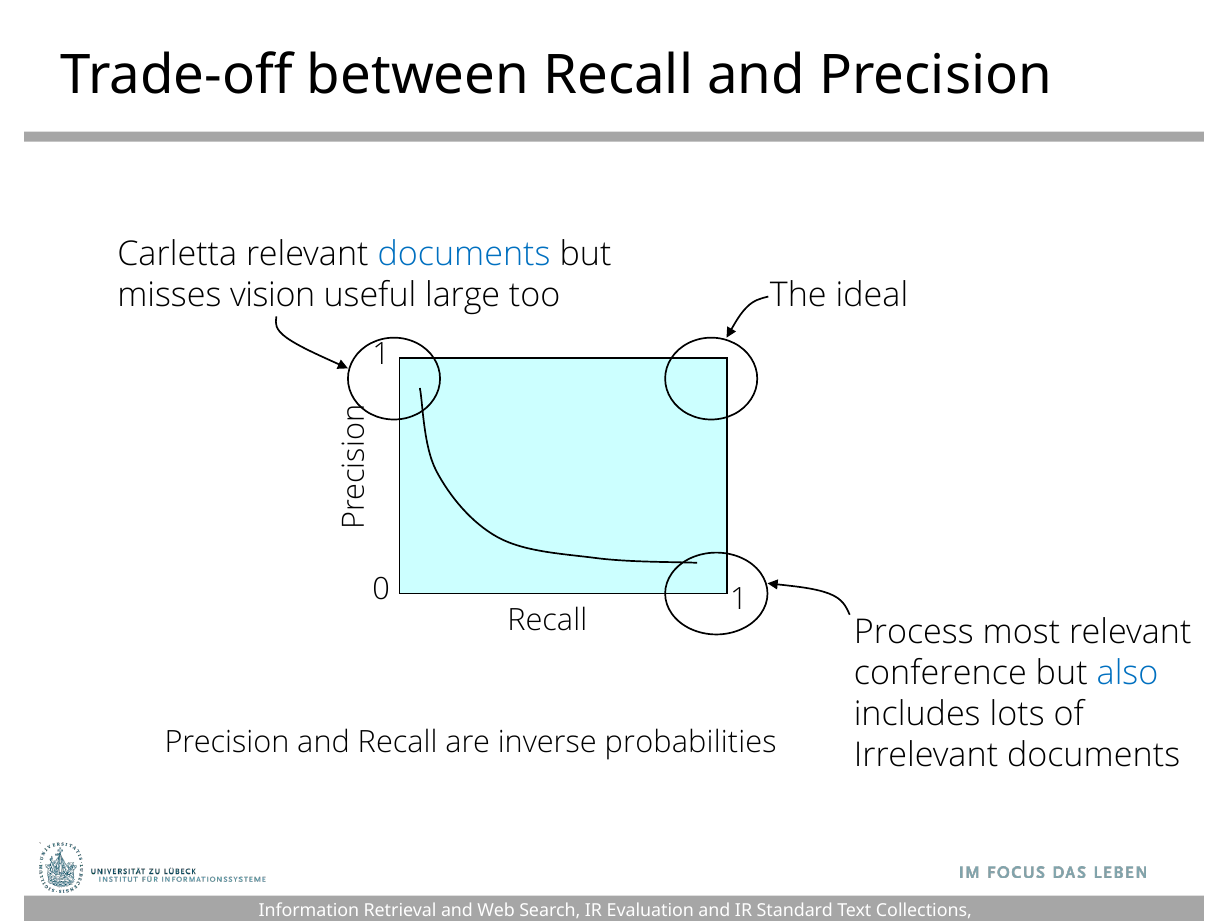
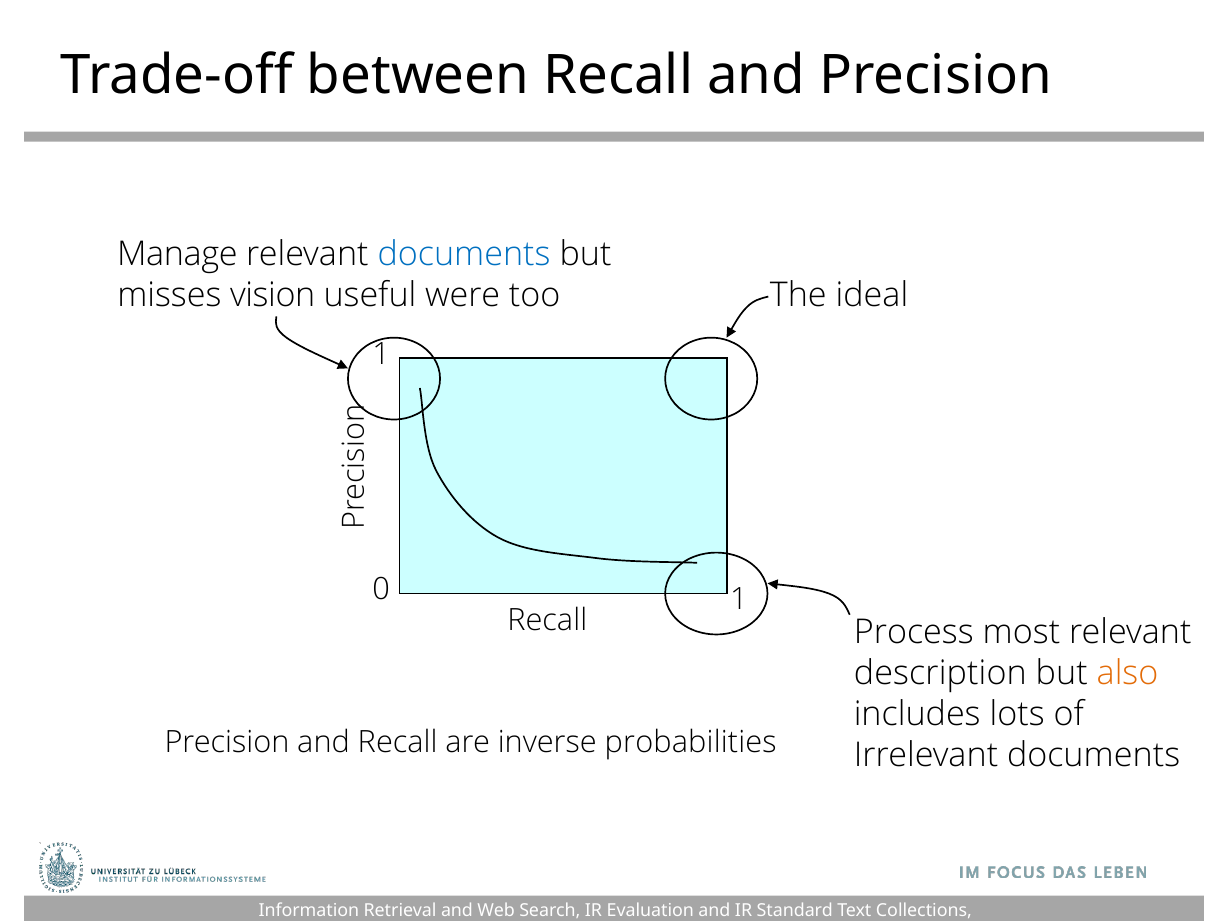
Carletta: Carletta -> Manage (177, 254)
large: large -> were (463, 295)
conference: conference -> description (940, 674)
also colour: blue -> orange (1128, 674)
